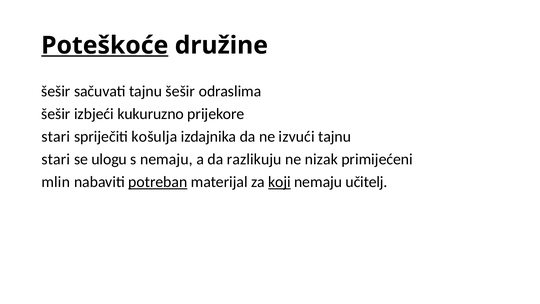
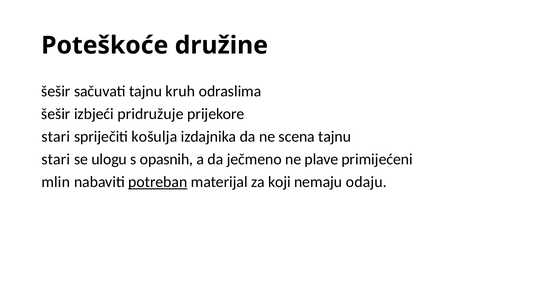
Poteškoće underline: present -> none (105, 45)
tajnu šešir: šešir -> kruh (180, 91)
kukuruzno: kukuruzno -> pridružuje (151, 114)
izvući: izvući -> scena (297, 137)
s nemaju: nemaju -> opasnih (167, 159)
razlikuju: razlikuju -> ječmeno (254, 159)
nizak: nizak -> plave (321, 159)
koji underline: present -> none (279, 182)
učitelj: učitelj -> odaju (366, 182)
